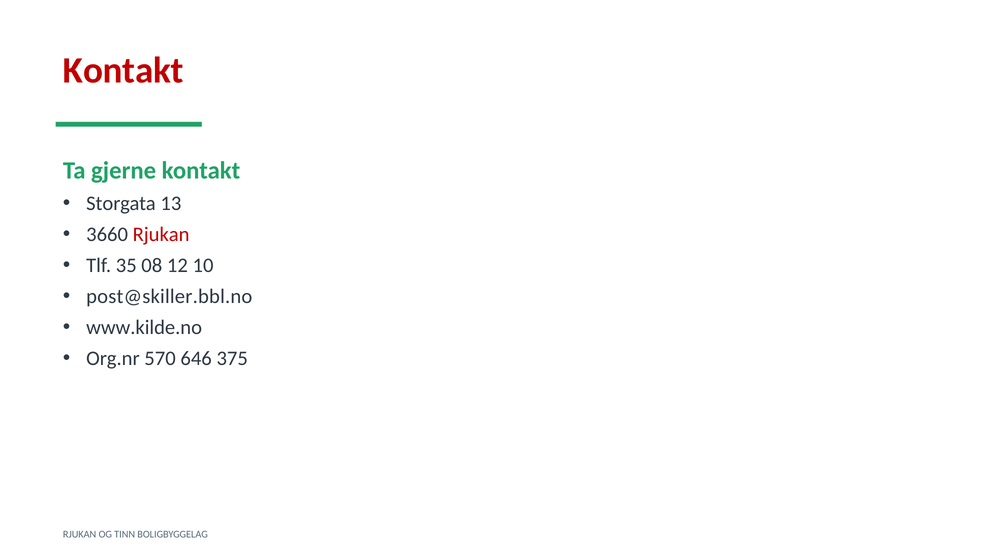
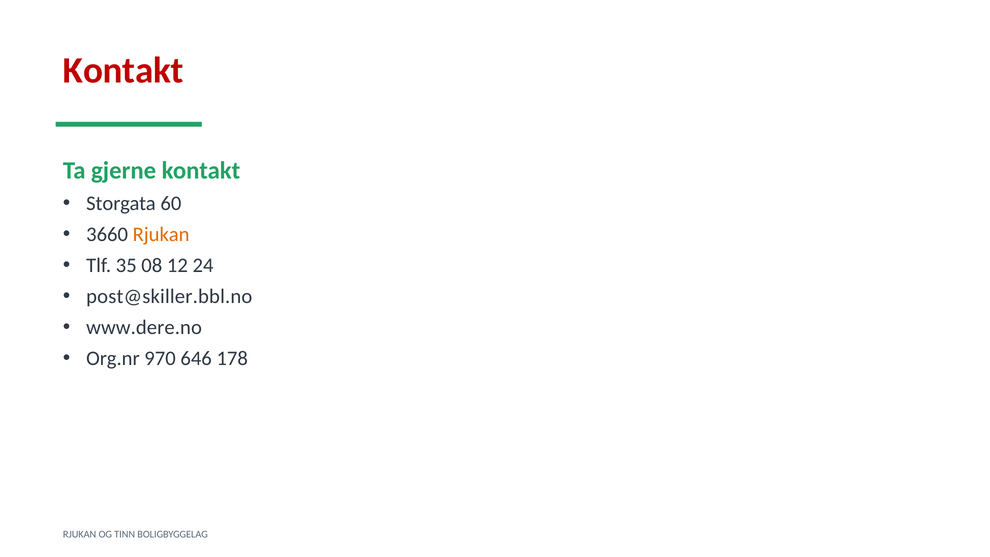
13: 13 -> 60 (171, 204)
Rjukan colour: red -> orange (161, 235)
10: 10 -> 24 (203, 265)
www.kilde.no: www.kilde.no -> www.dere.no (144, 327)
570: 570 -> 970 (160, 358)
375: 375 -> 178 (232, 358)
